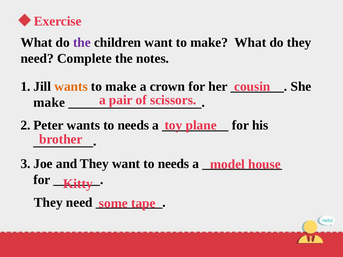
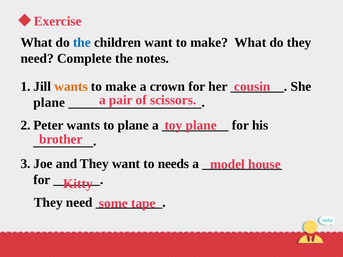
the colour: purple -> blue (82, 43)
make: make -> plane (49, 103)
wants to needs: needs -> plane (133, 125)
